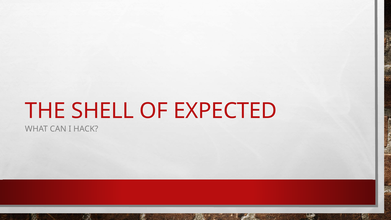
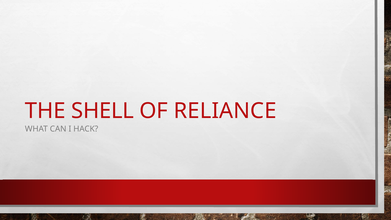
EXPECTED: EXPECTED -> RELIANCE (225, 111)
